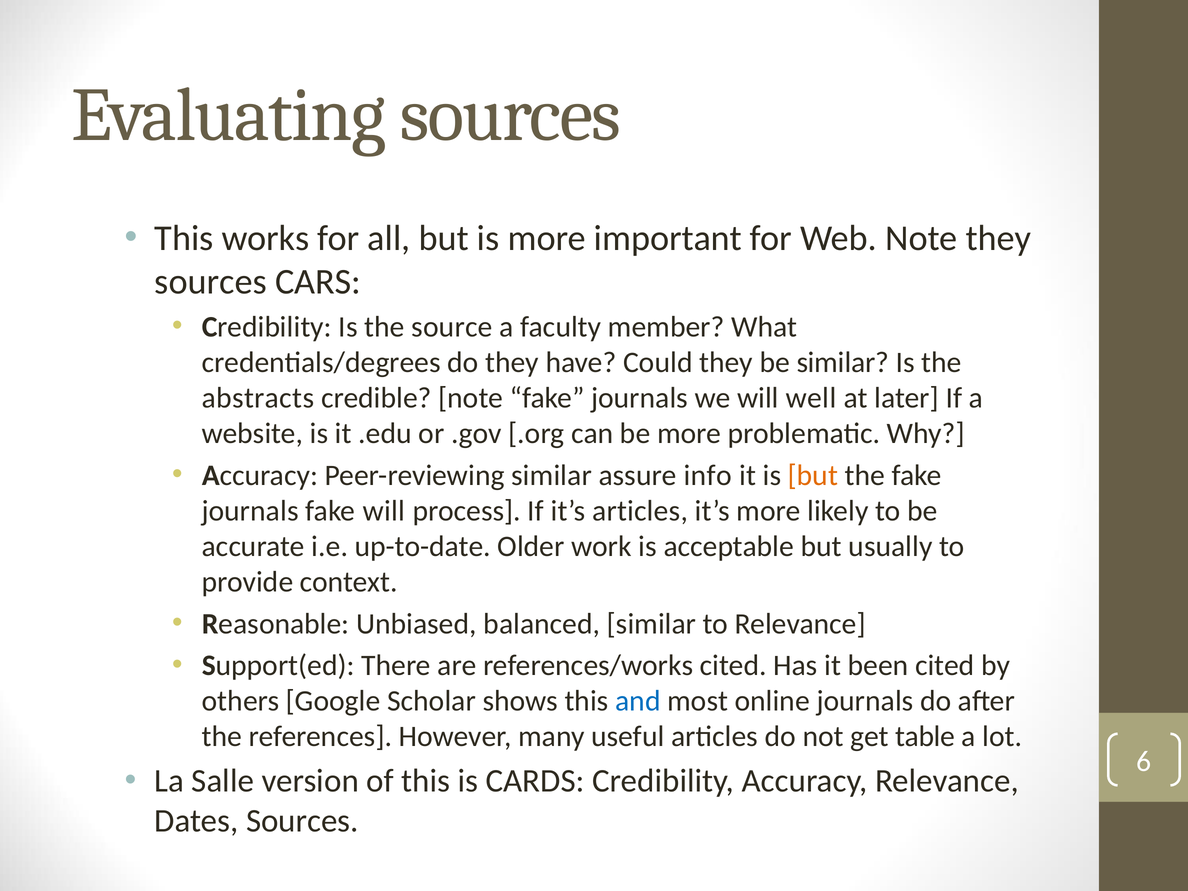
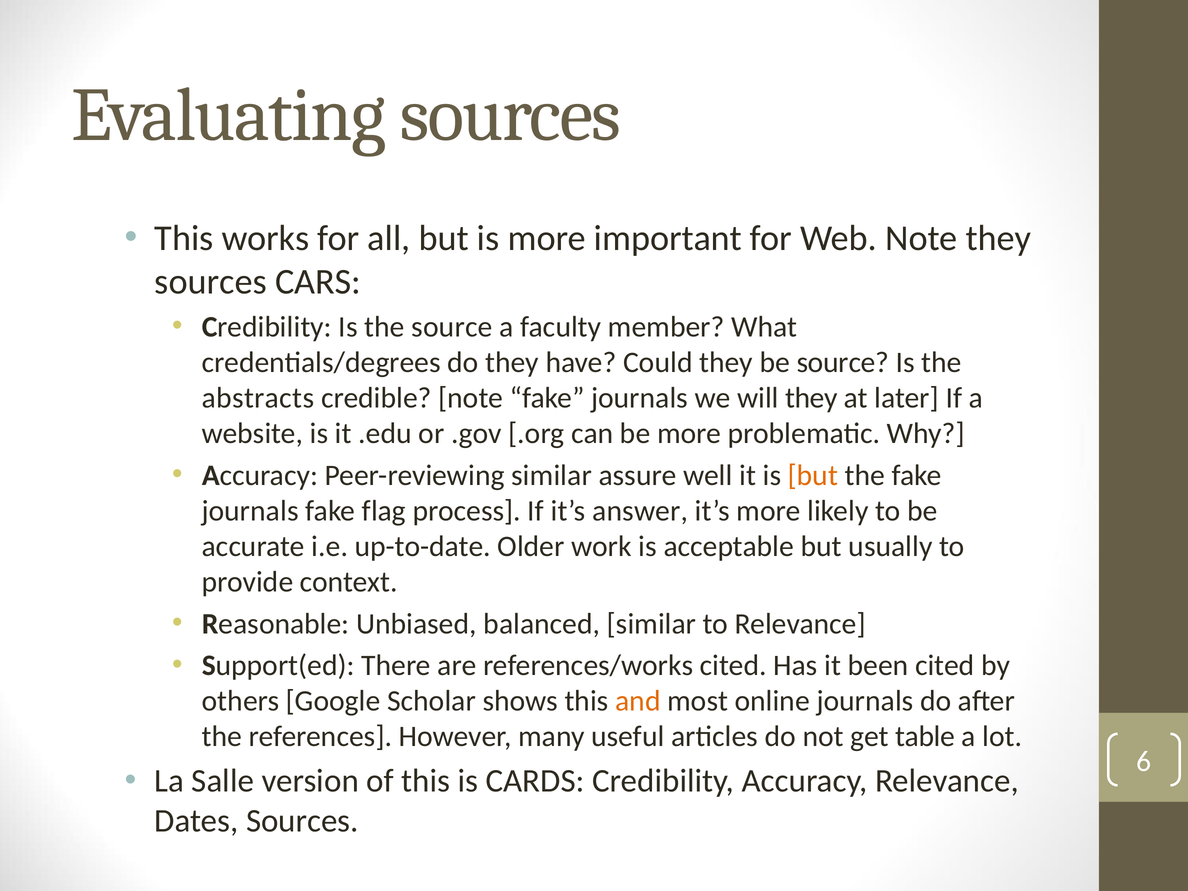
be similar: similar -> source (843, 362)
will well: well -> they (811, 398)
info: info -> well (708, 475)
fake will: will -> flag (384, 511)
it’s articles: articles -> answer (640, 511)
and colour: blue -> orange (638, 701)
